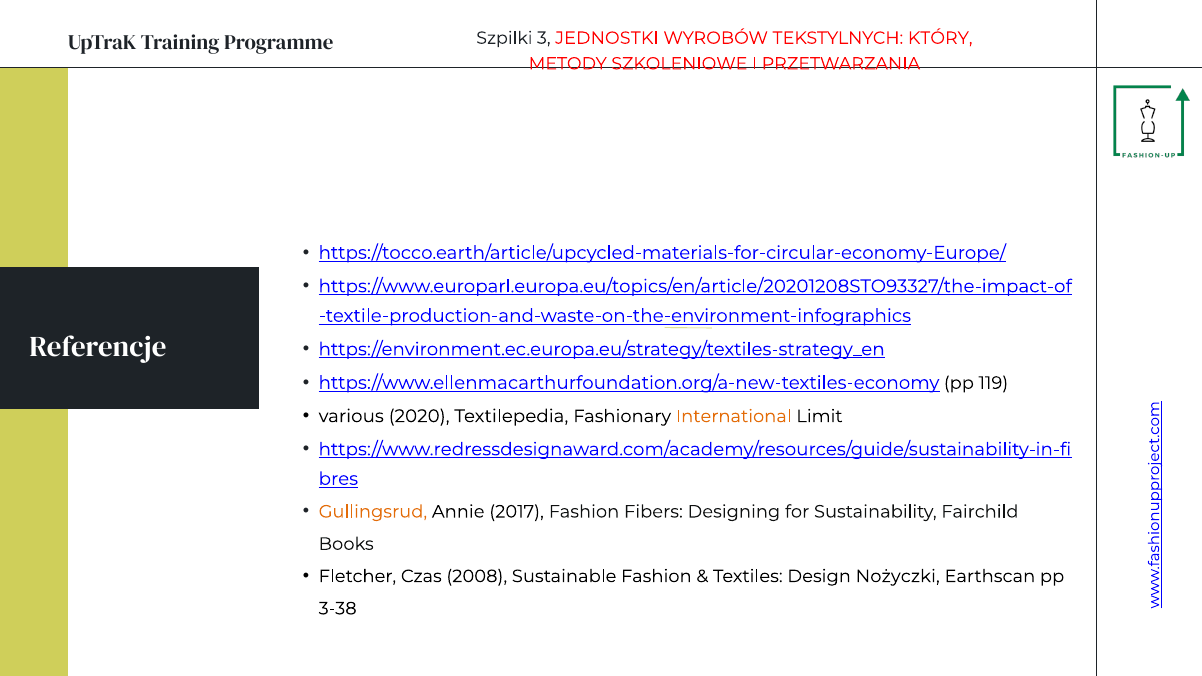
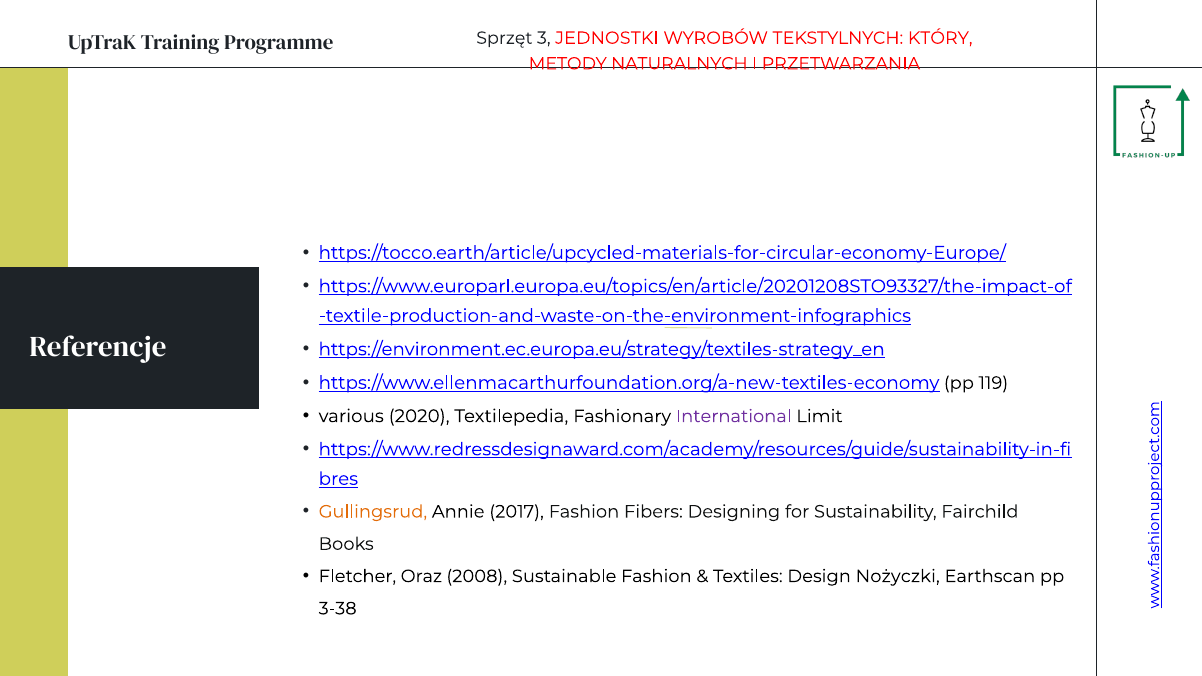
Szpilki: Szpilki -> Sprzęt (504, 38)
SZKOLENIOWE: SZKOLENIOWE -> NATURALNYCH (679, 64)
International colour: orange -> purple (734, 416)
Czas: Czas -> Oraz (421, 576)
